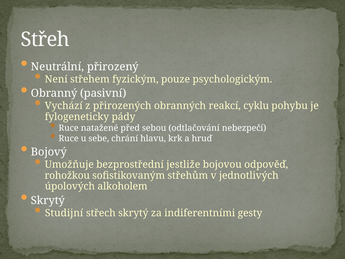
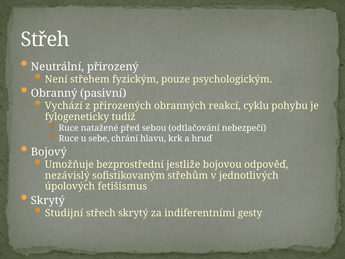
pády: pády -> tudíž (124, 117)
rohožkou: rohožkou -> nezávislý (67, 175)
alkoholem: alkoholem -> fetišismus (122, 186)
